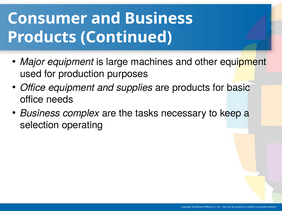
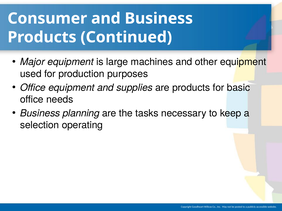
complex: complex -> planning (81, 113)
